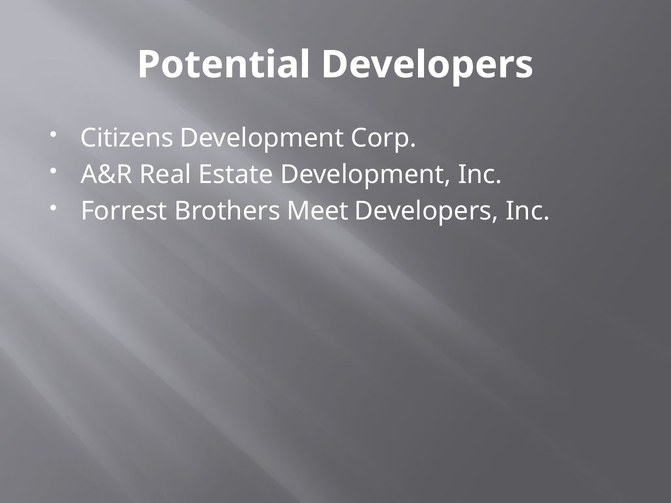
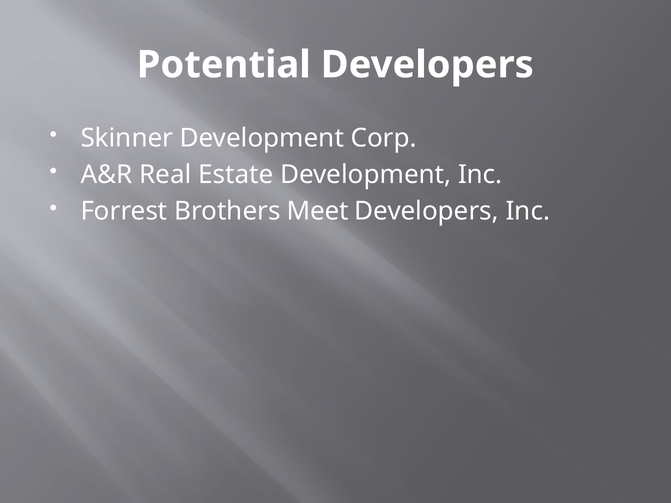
Citizens: Citizens -> Skinner (127, 138)
